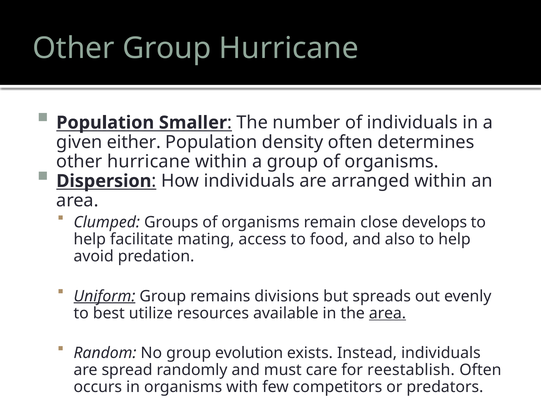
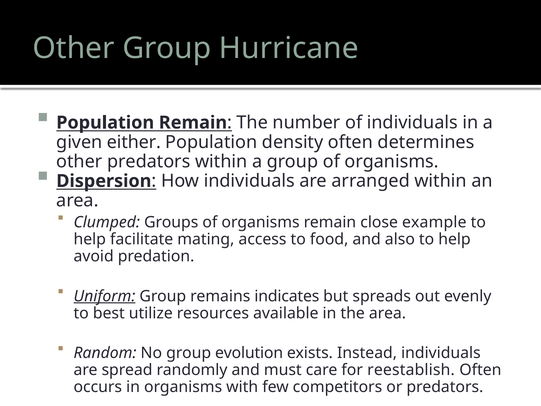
Population Smaller: Smaller -> Remain (193, 123)
other hurricane: hurricane -> predators (149, 161)
develops: develops -> example (434, 222)
divisions: divisions -> indicates (287, 296)
area underline: present -> none (387, 313)
